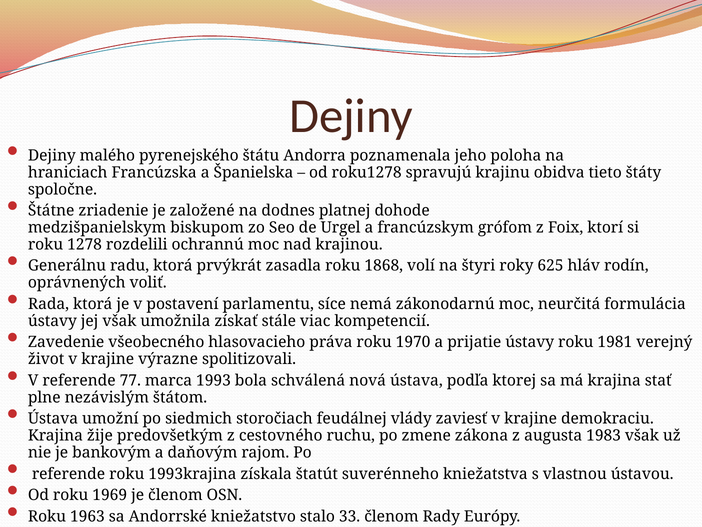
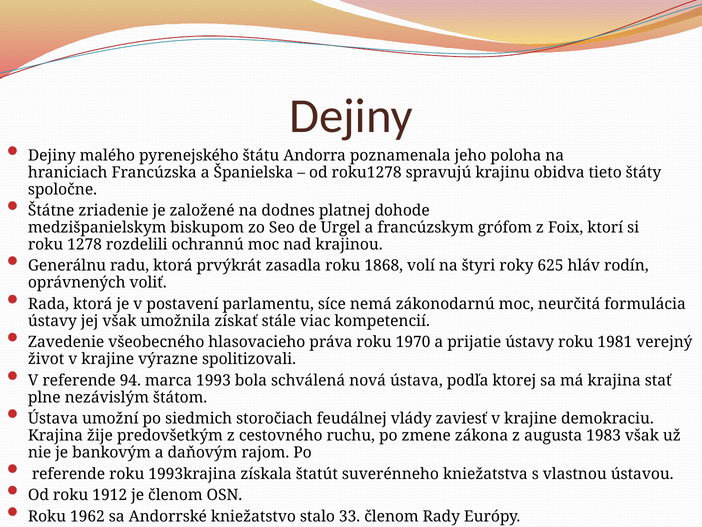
77: 77 -> 94 (130, 380)
1969: 1969 -> 1912 (110, 495)
1963: 1963 -> 1962 (87, 516)
